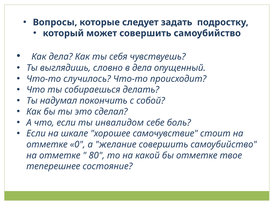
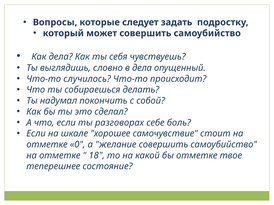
инвалидом: инвалидом -> разговорах (120, 123)
80: 80 -> 18 (97, 156)
